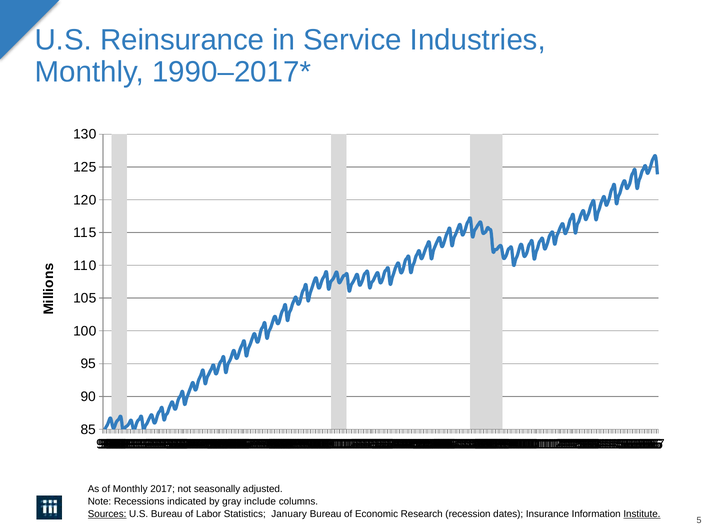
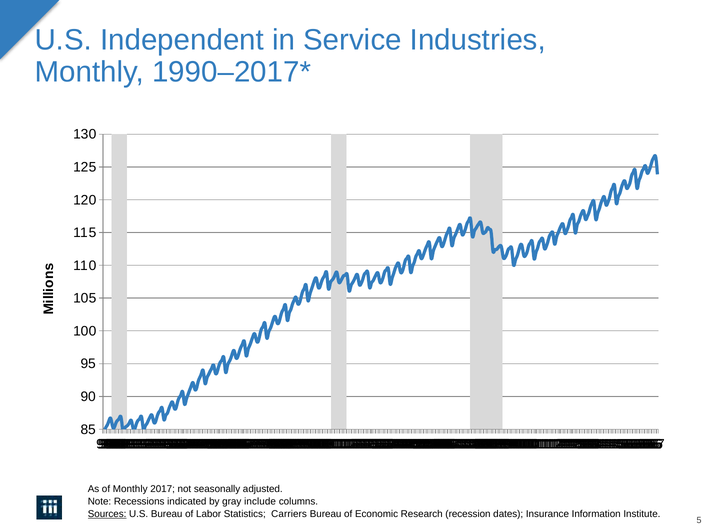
Reinsurance: Reinsurance -> Independent (182, 40)
January: January -> Carriers (289, 514)
Institute underline: present -> none (642, 514)
